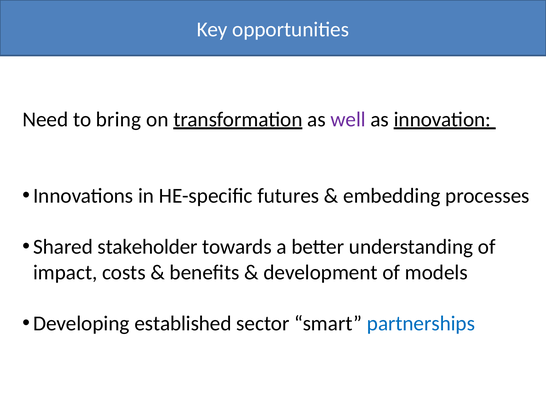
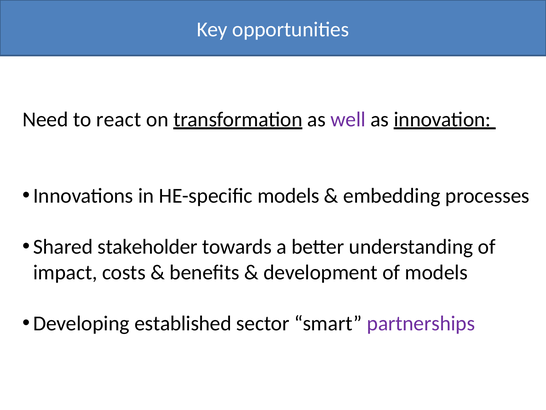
bring: bring -> react (119, 119)
HE-specific futures: futures -> models (288, 196)
partnerships colour: blue -> purple (421, 323)
